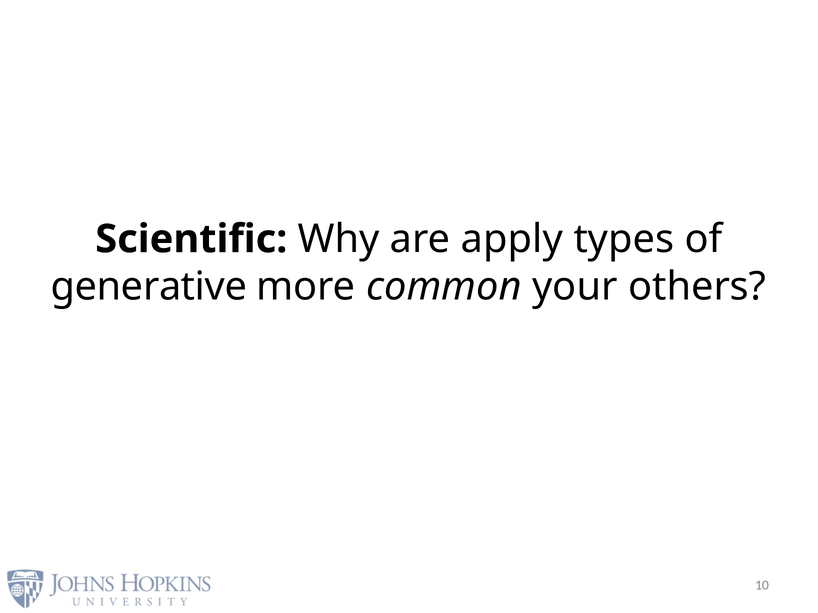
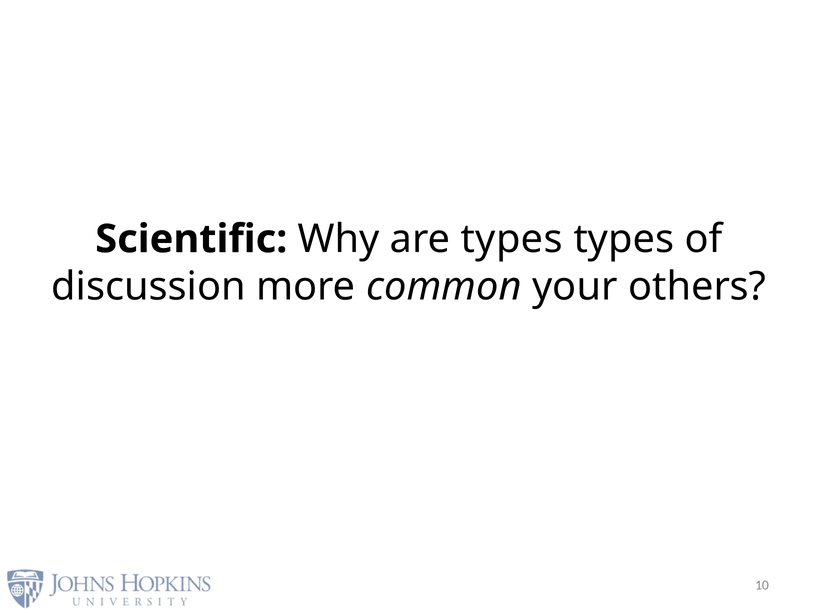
are apply: apply -> types (512, 239)
generative: generative -> discussion (149, 287)
